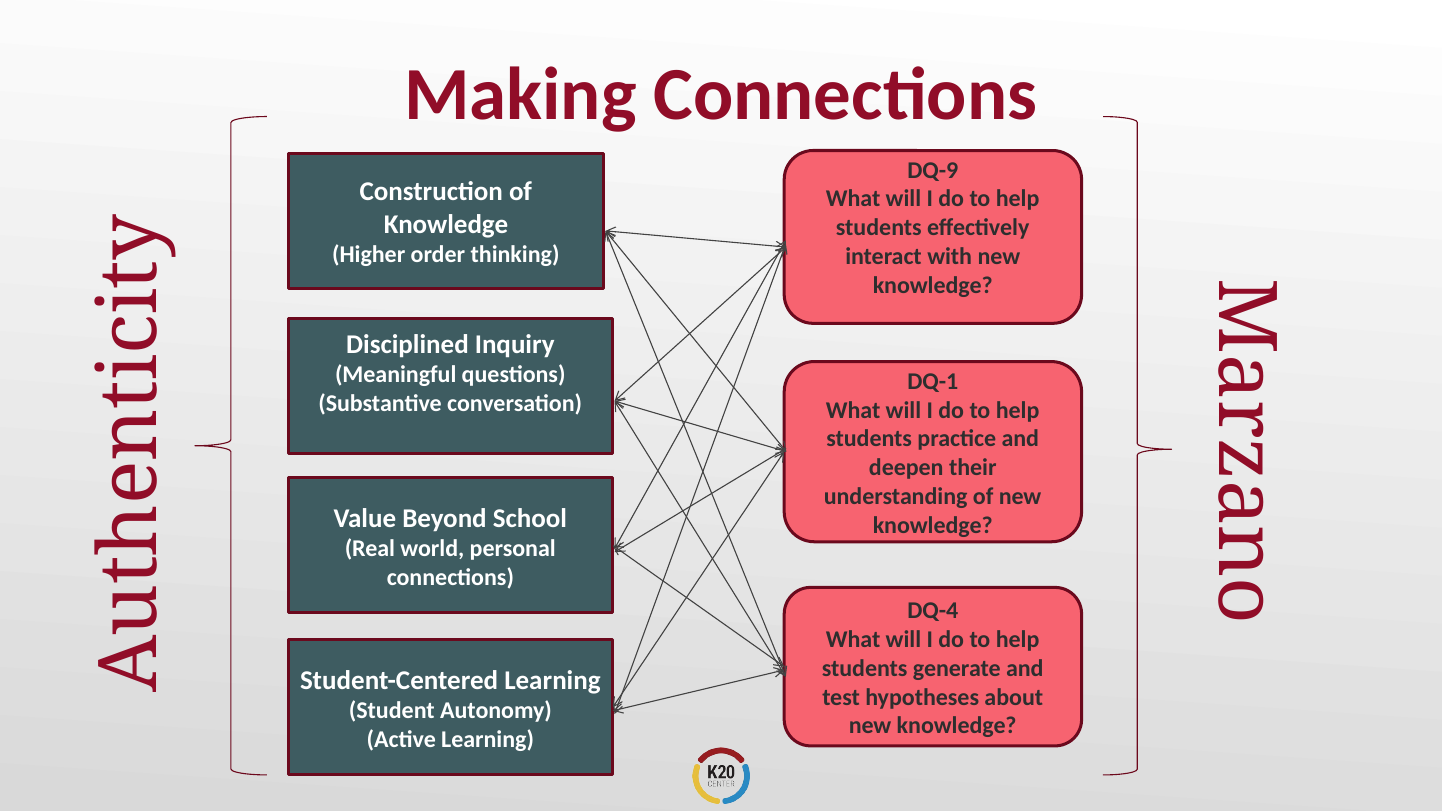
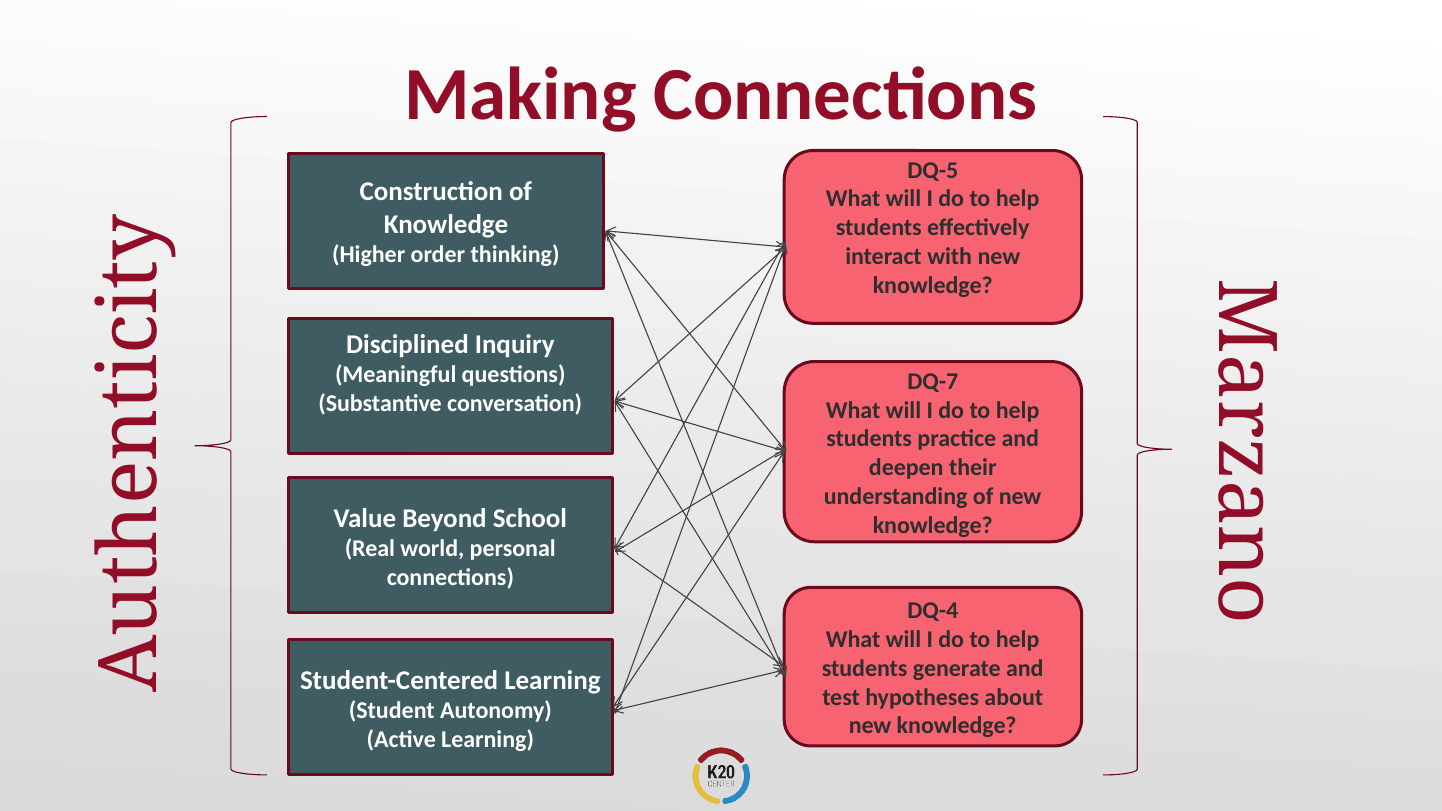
DQ-9: DQ-9 -> DQ-5 (933, 170)
DQ-1: DQ-1 -> DQ-7 (933, 381)
